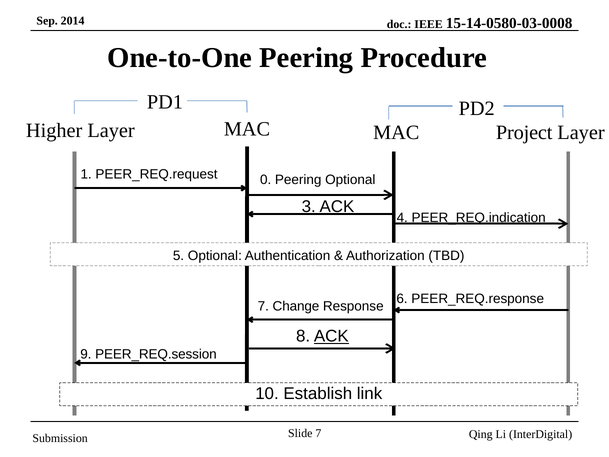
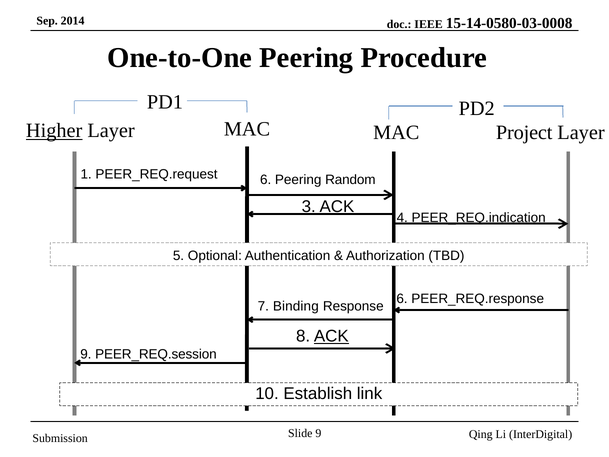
Higher underline: none -> present (54, 131)
PEER_REQ.request 0: 0 -> 6 (266, 180)
Peering Optional: Optional -> Random (350, 180)
Change: Change -> Binding (296, 306)
7: 7 -> 9 (318, 433)
